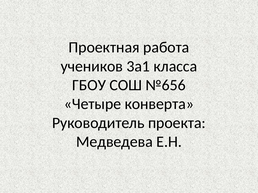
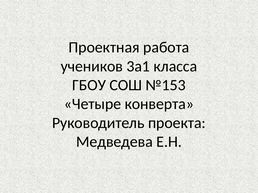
№656: №656 -> №153 (166, 85)
